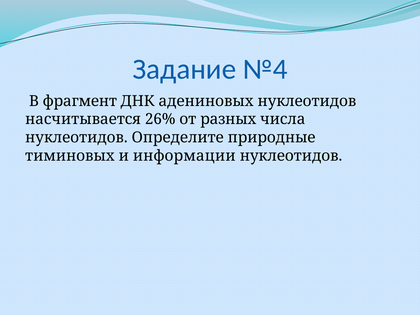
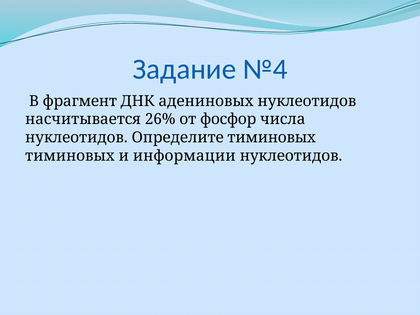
разных: разных -> фосфор (228, 119)
Определите природные: природные -> тиминовых (272, 137)
